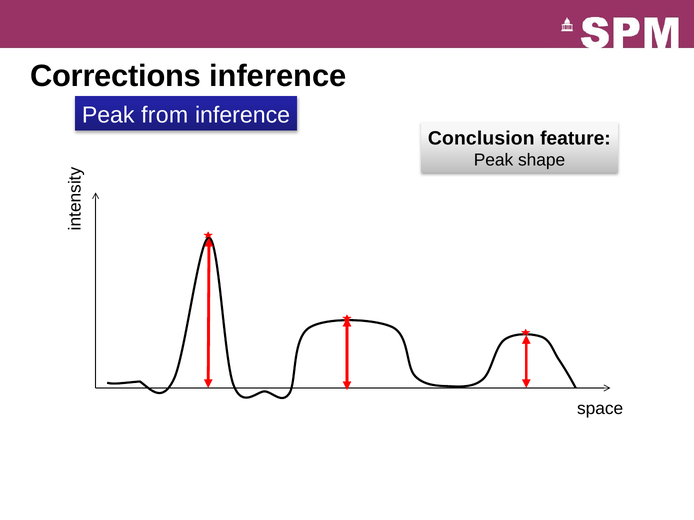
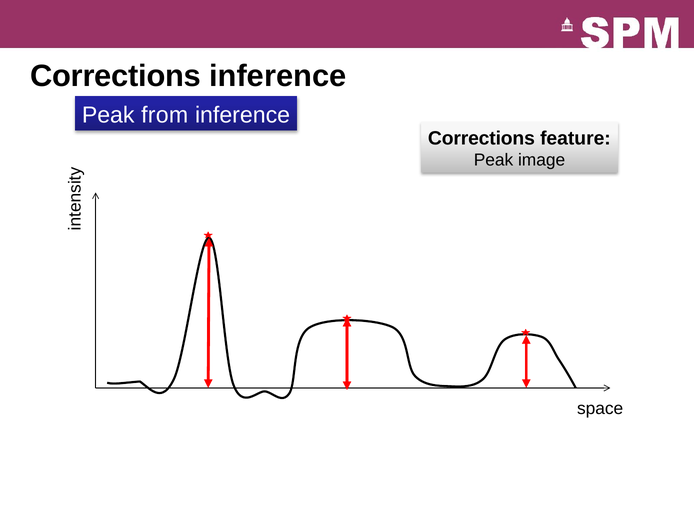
Conclusion: Conclusion -> Corrections (481, 138)
shape: shape -> image (542, 160)
